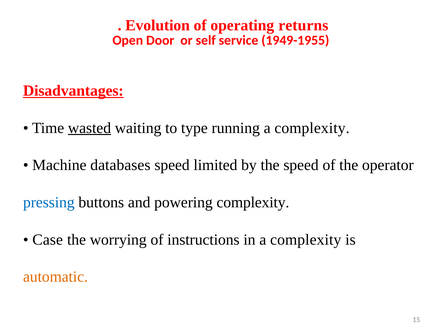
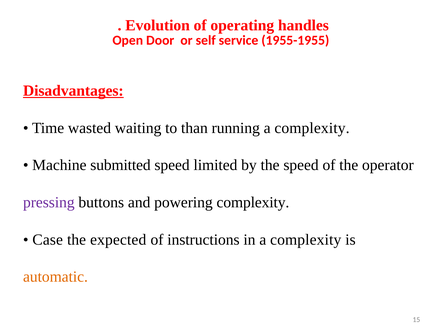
returns: returns -> handles (303, 26)
1949-1955: 1949-1955 -> 1955-1955 (295, 40)
wasted underline: present -> none (90, 128)
type: type -> than (194, 128)
databases: databases -> submitted (120, 165)
pressing colour: blue -> purple (49, 203)
worrying: worrying -> expected (118, 240)
